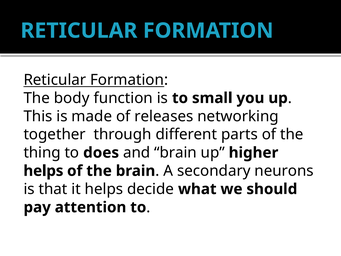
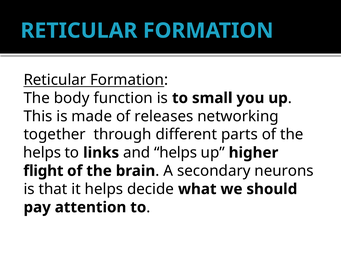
thing: thing -> helps (42, 153)
does: does -> links (101, 153)
and brain: brain -> helps (176, 153)
helps: helps -> flight (43, 171)
